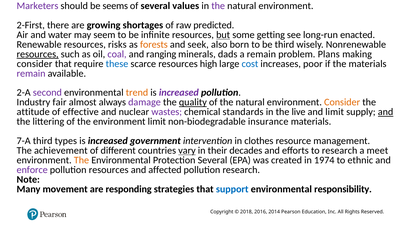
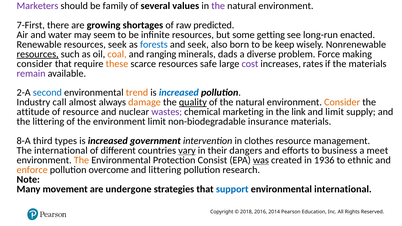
seems: seems -> family (115, 6)
2-First: 2-First -> 7-First (31, 25)
but underline: present -> none (223, 35)
resources risks: risks -> seek (117, 44)
forests colour: orange -> blue (154, 44)
be third: third -> keep (285, 44)
coal colour: purple -> orange (117, 54)
a remain: remain -> diverse (261, 54)
Plans: Plans -> Force (329, 54)
these colour: blue -> orange (117, 64)
high: high -> safe (208, 64)
cost colour: blue -> purple (250, 64)
poor: poor -> rates (313, 64)
second colour: purple -> blue (47, 93)
increased colour: purple -> blue (179, 93)
fair: fair -> call (60, 102)
damage colour: purple -> orange (145, 102)
of effective: effective -> resource (81, 112)
standards: standards -> marketing (243, 112)
live: live -> link (299, 112)
and underline: present -> none (386, 112)
7-A: 7-A -> 8-A (24, 141)
The achievement: achievement -> international (61, 151)
decades: decades -> dangers (246, 151)
to research: research -> business (340, 151)
Protection Several: Several -> Consist (212, 160)
was underline: none -> present (261, 160)
1974: 1974 -> 1936 (324, 160)
enforce colour: purple -> orange (32, 170)
pollution resources: resources -> overcome (109, 170)
and affected: affected -> littering (165, 170)
responding: responding -> undergone (129, 189)
environmental responsibility: responsibility -> international (343, 189)
